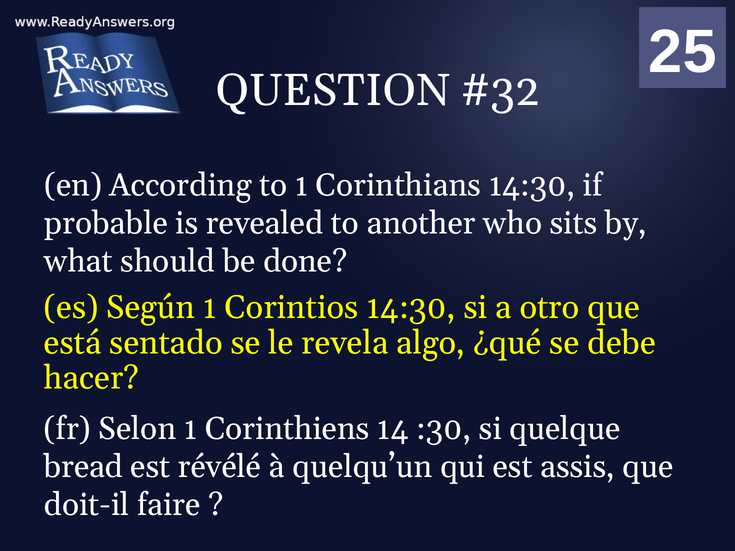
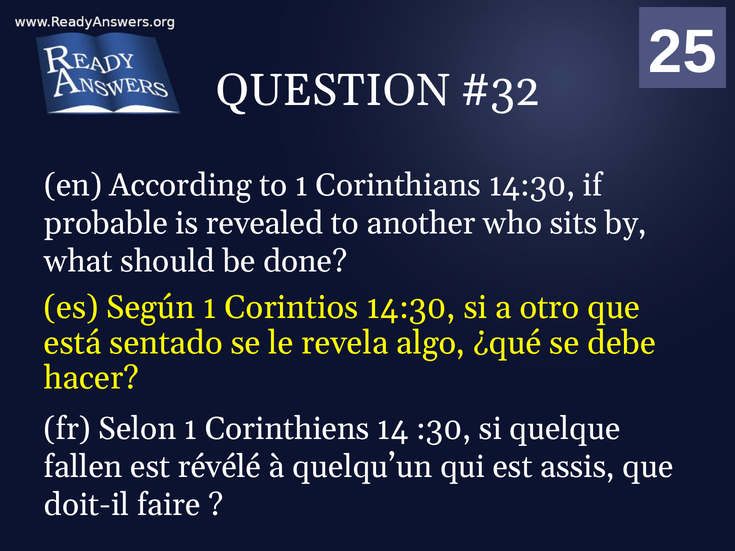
bread: bread -> fallen (83, 467)
